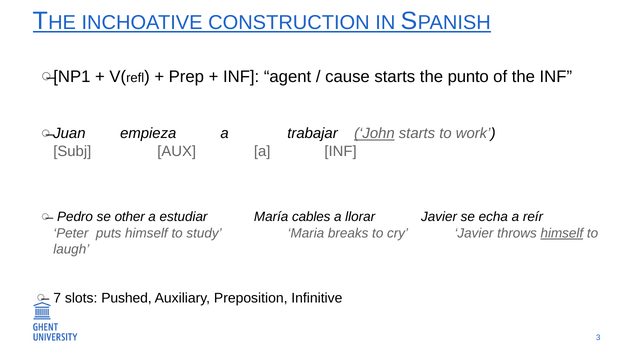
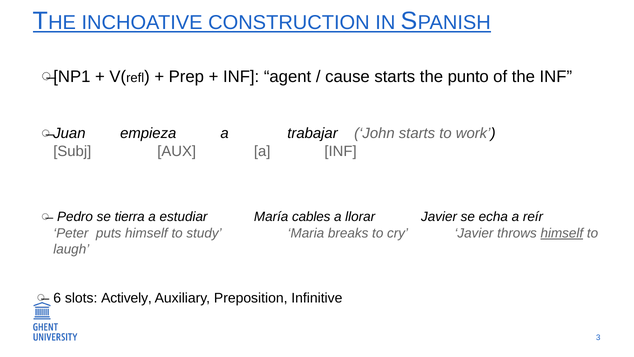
John underline: present -> none (374, 133)
other: other -> tierra (130, 217)
7: 7 -> 6 (57, 298)
Pushed: Pushed -> Actively (127, 298)
